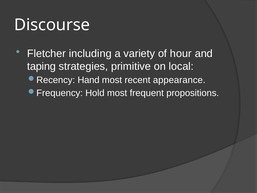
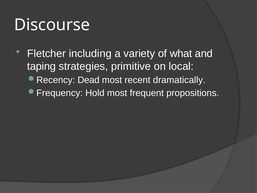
hour: hour -> what (181, 53)
Hand: Hand -> Dead (89, 80)
appearance: appearance -> dramatically (179, 80)
